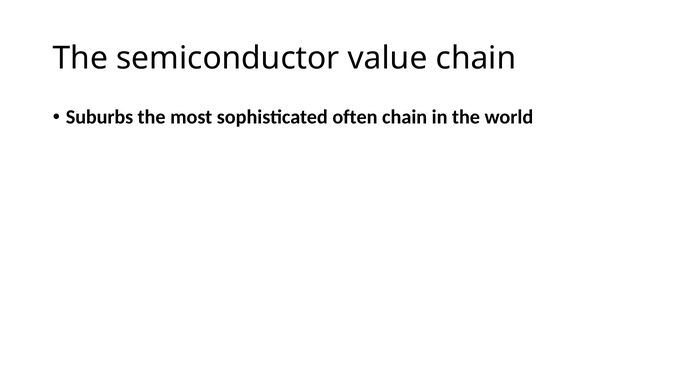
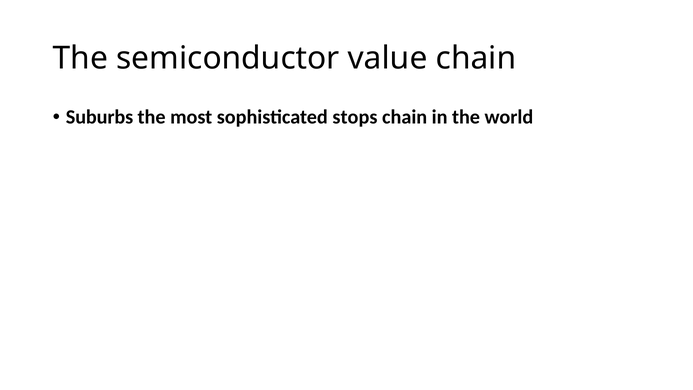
often: often -> stops (355, 117)
